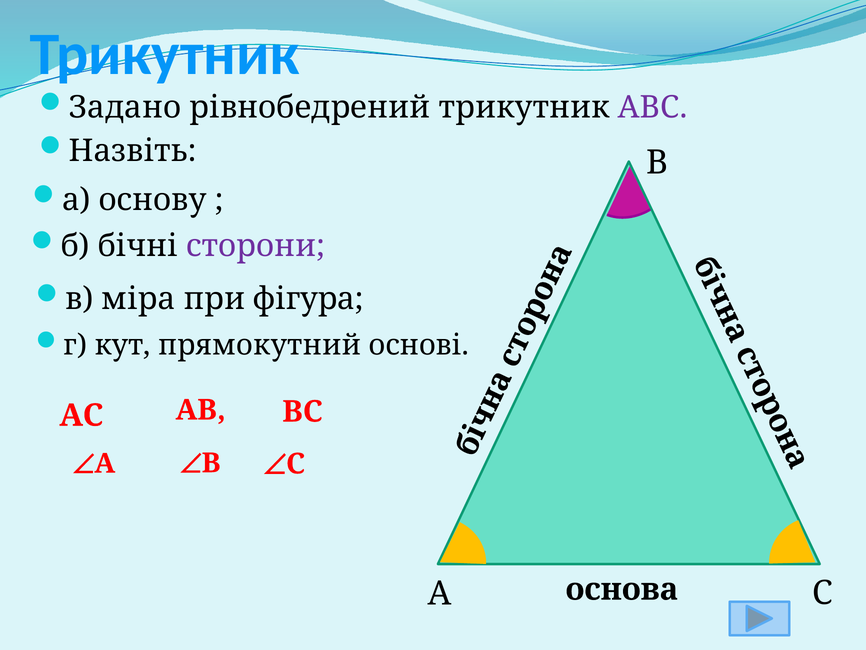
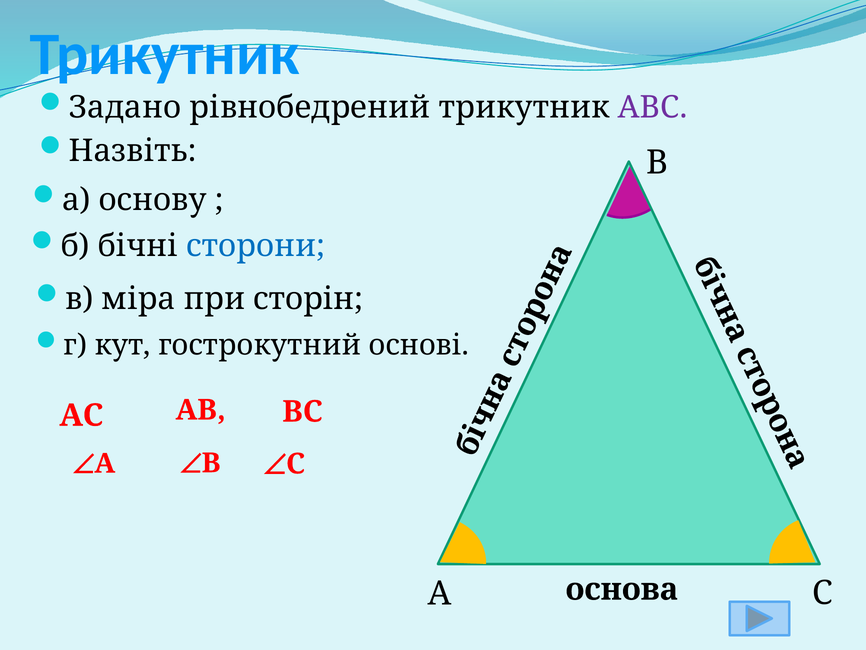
сторони colour: purple -> blue (256, 245)
фігура: фігура -> сторін (308, 299)
прямокутний: прямокутний -> гострокутний (260, 345)
